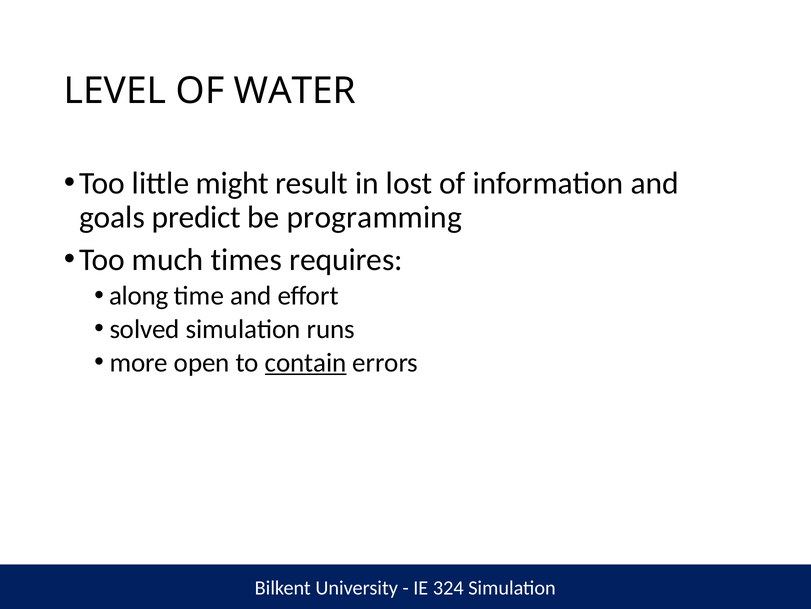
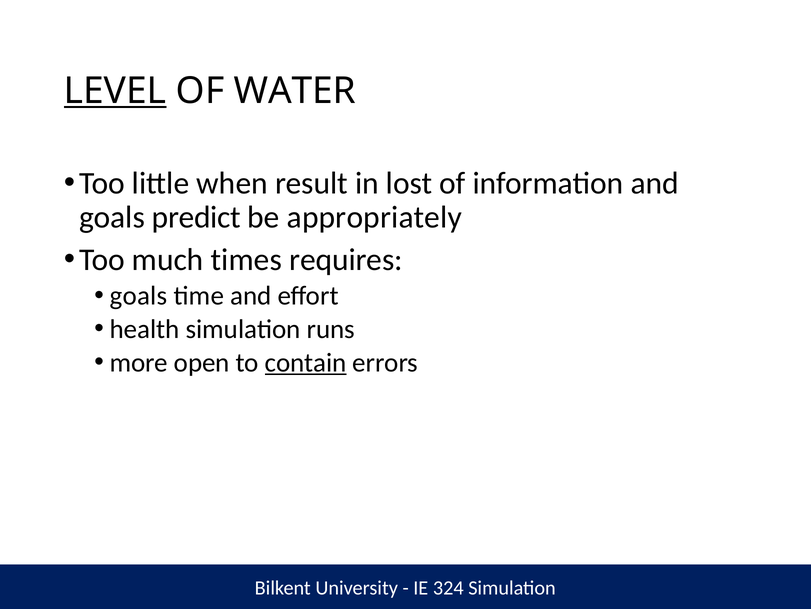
LEVEL underline: none -> present (115, 91)
might: might -> when (232, 183)
programming: programming -> appropriately (374, 217)
along: along -> goals (139, 295)
solved: solved -> health (145, 329)
